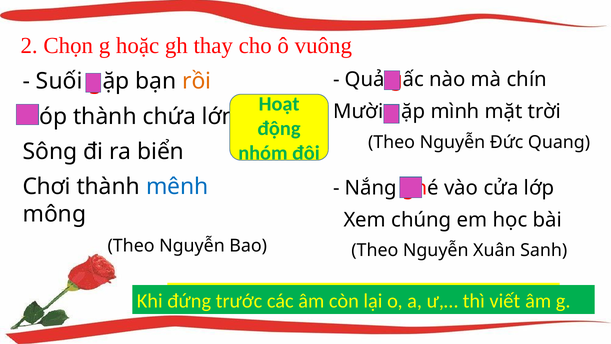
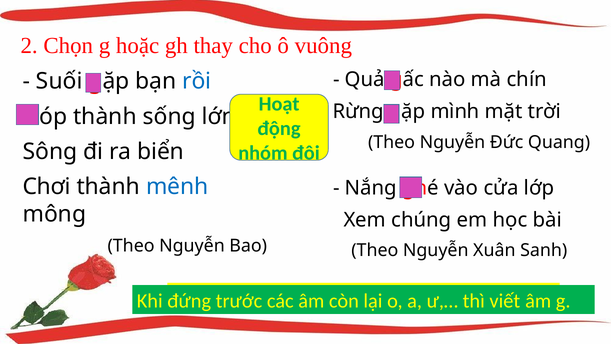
rồi colour: orange -> blue (197, 81)
Mười: Mười -> Rừng (358, 112)
chứa: chứa -> sống (169, 116)
